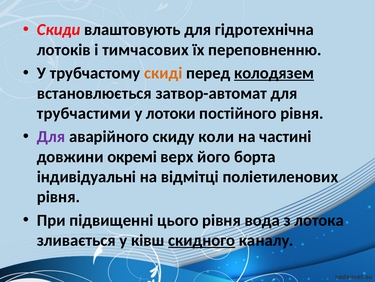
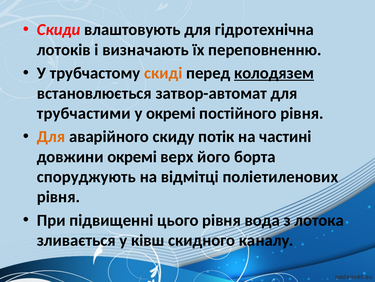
тимчасових: тимчасових -> визначають (146, 50)
у лотоки: лотоки -> окремі (171, 113)
Для colour: purple -> orange (51, 136)
коли: коли -> потік (216, 136)
індивідуальні: індивідуальні -> споруджують (86, 176)
скидного underline: present -> none (202, 240)
